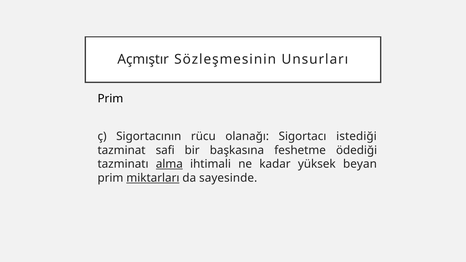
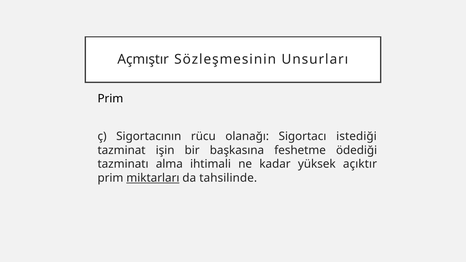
safi: safi -> işin (165, 150)
alma underline: present -> none (169, 164)
beyan: beyan -> açıktır (360, 164)
sayesinde: sayesinde -> tahsilinde (228, 178)
